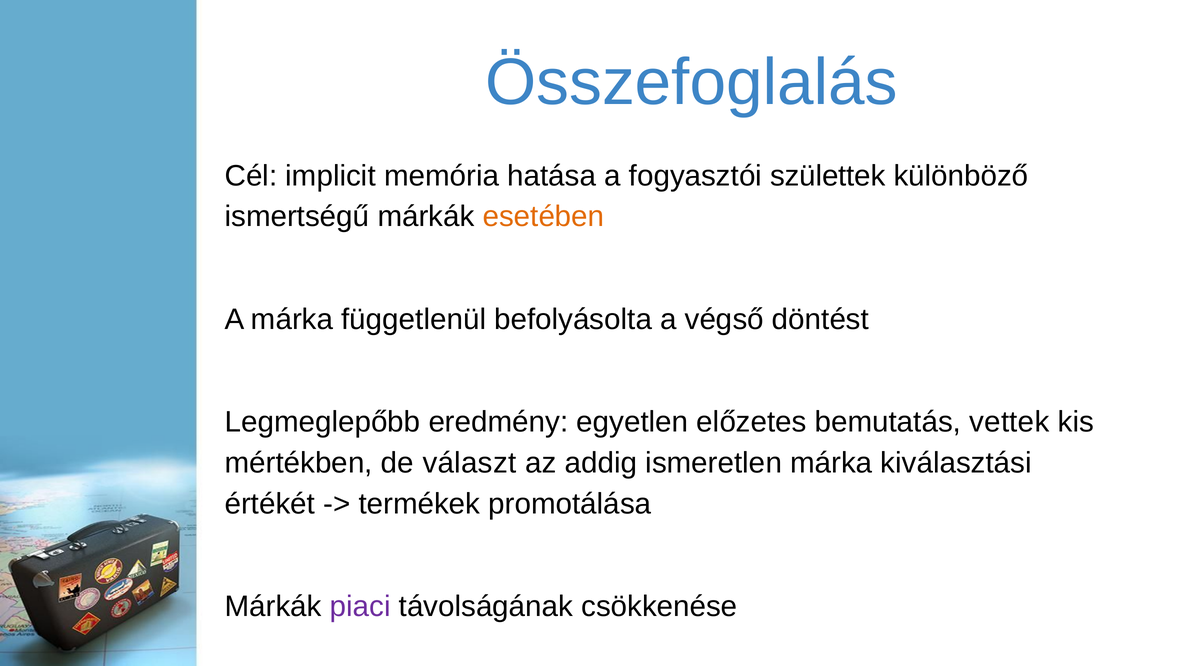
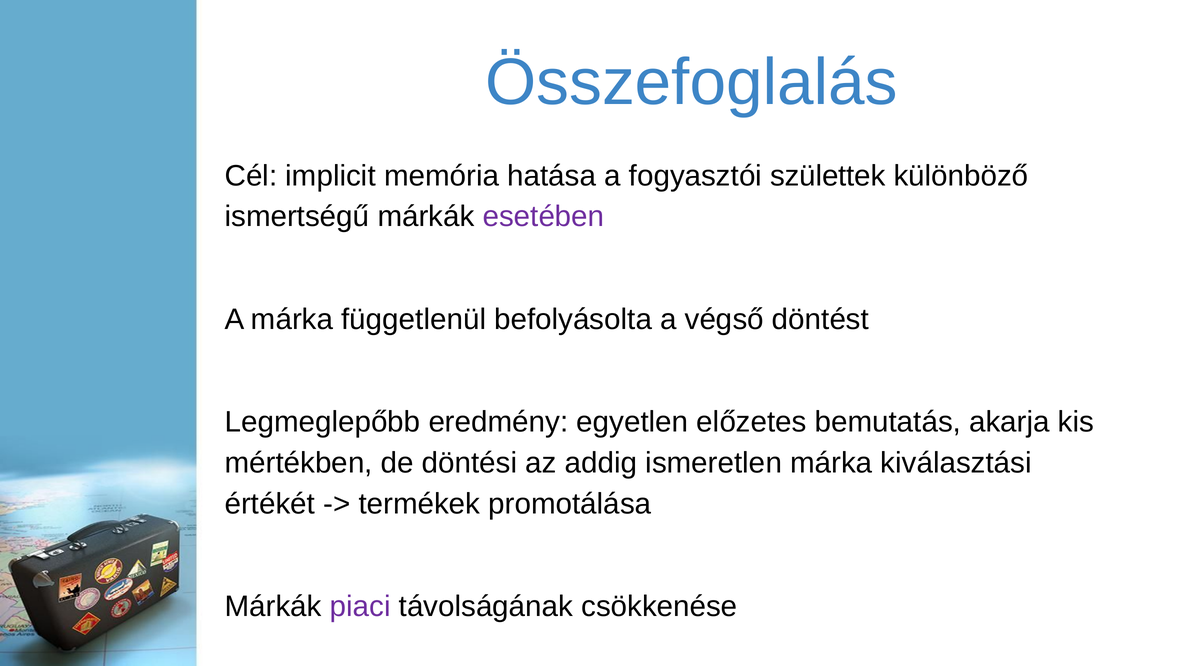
esetében colour: orange -> purple (543, 217)
vettek: vettek -> akarja (1009, 422)
választ: választ -> döntési (470, 463)
